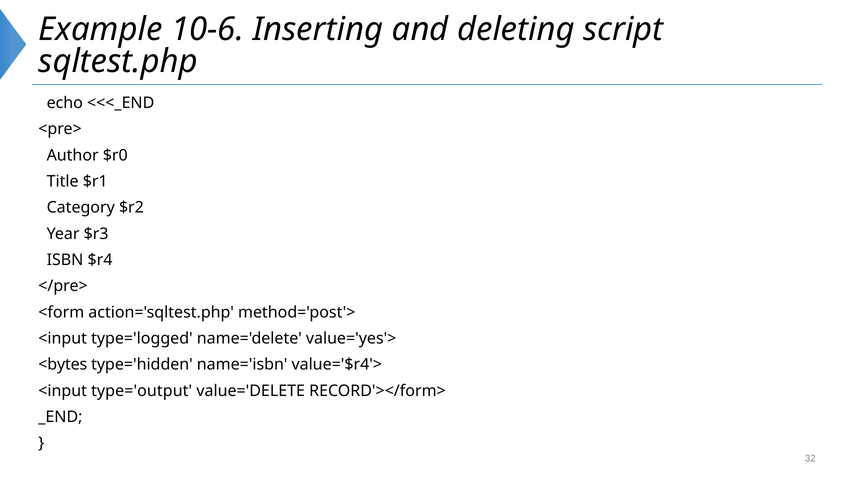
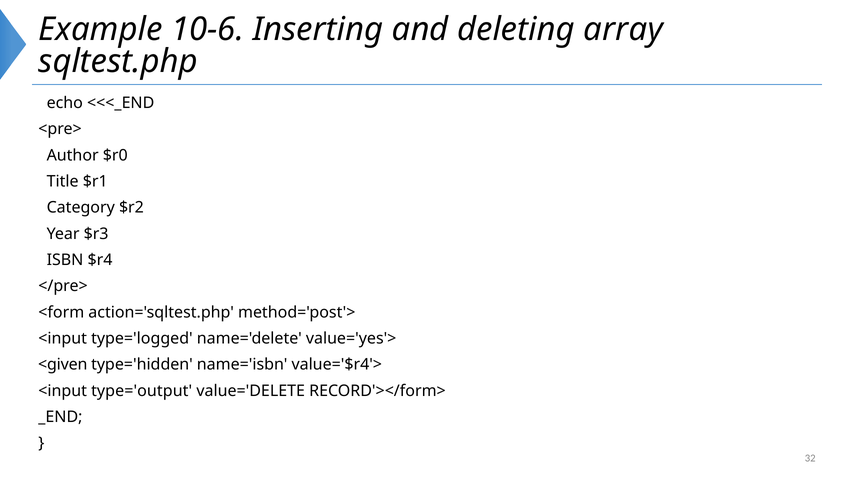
script: script -> array (623, 29)
<bytes: <bytes -> <given (63, 365)
